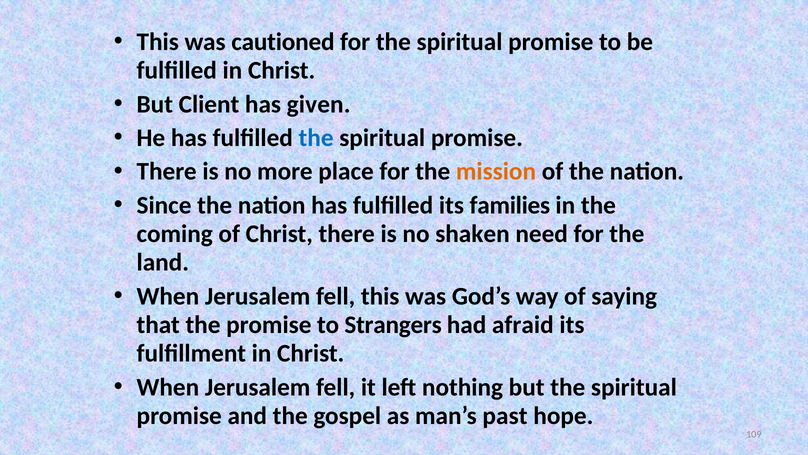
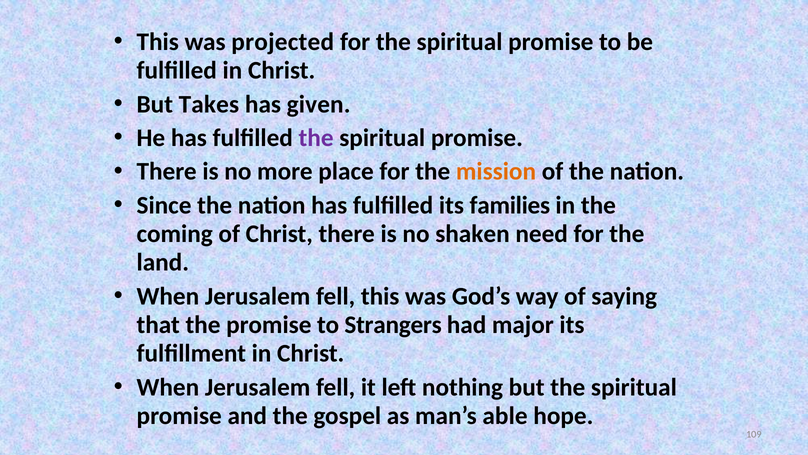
cautioned: cautioned -> projected (283, 42)
Client: Client -> Takes (209, 104)
the colour: blue -> purple (316, 138)
afraid: afraid -> major (523, 325)
past: past -> able (505, 415)
